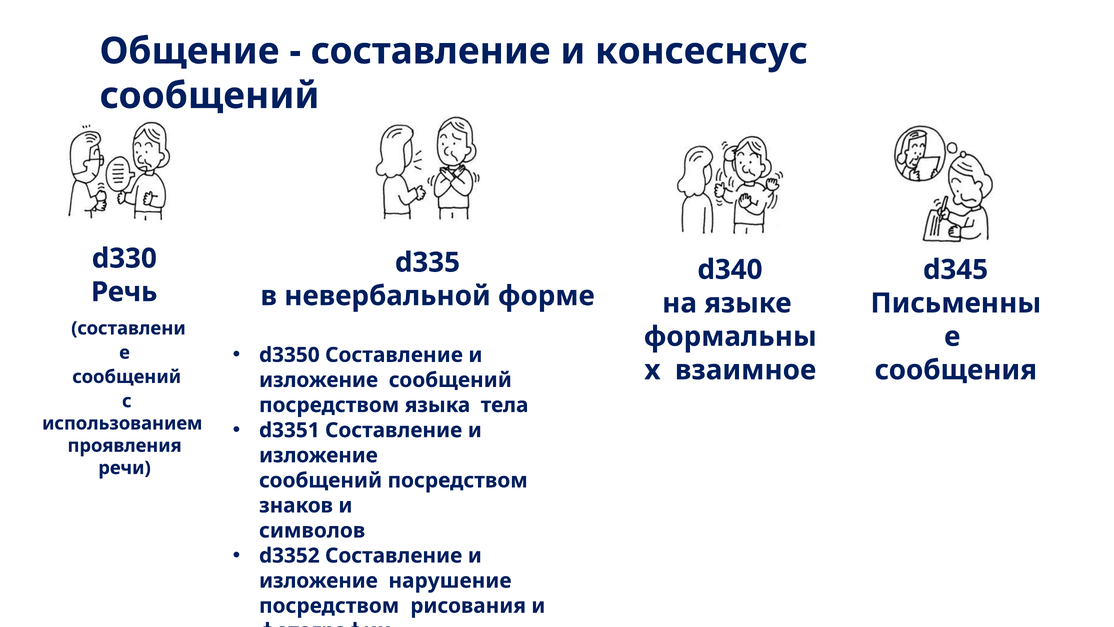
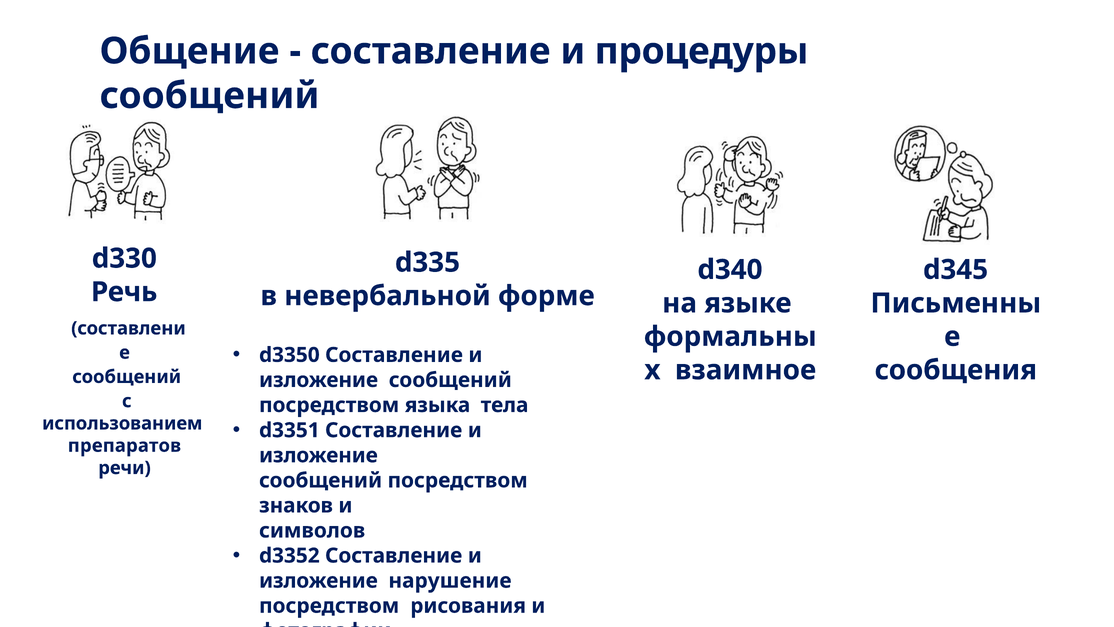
консеснсус: консеснсус -> процедуры (702, 51)
проявления: проявления -> препаратов (124, 445)
